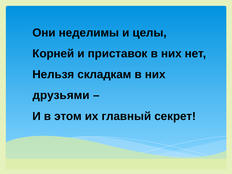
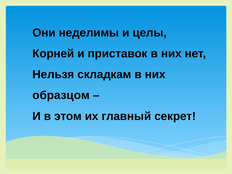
друзьями: друзьями -> образцом (61, 95)
